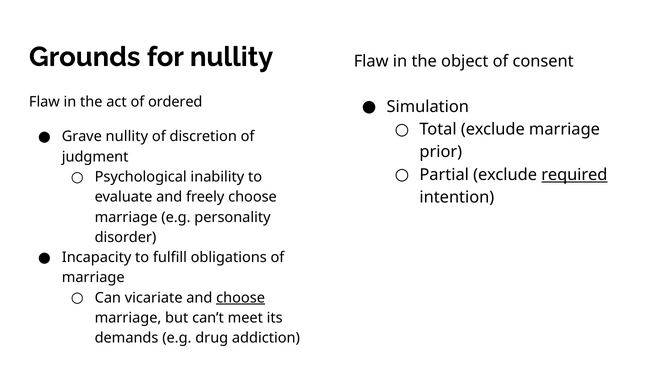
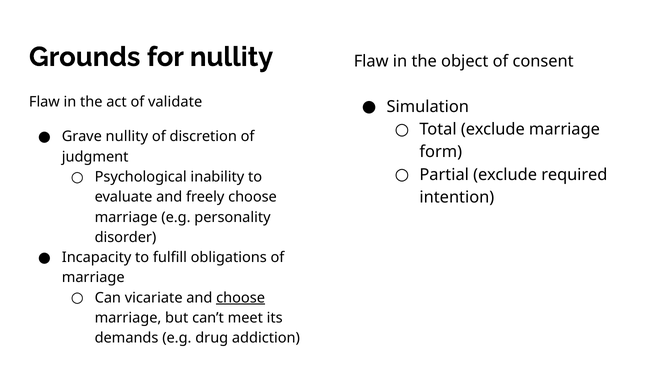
ordered: ordered -> validate (175, 102)
prior: prior -> form (441, 152)
required underline: present -> none (574, 175)
